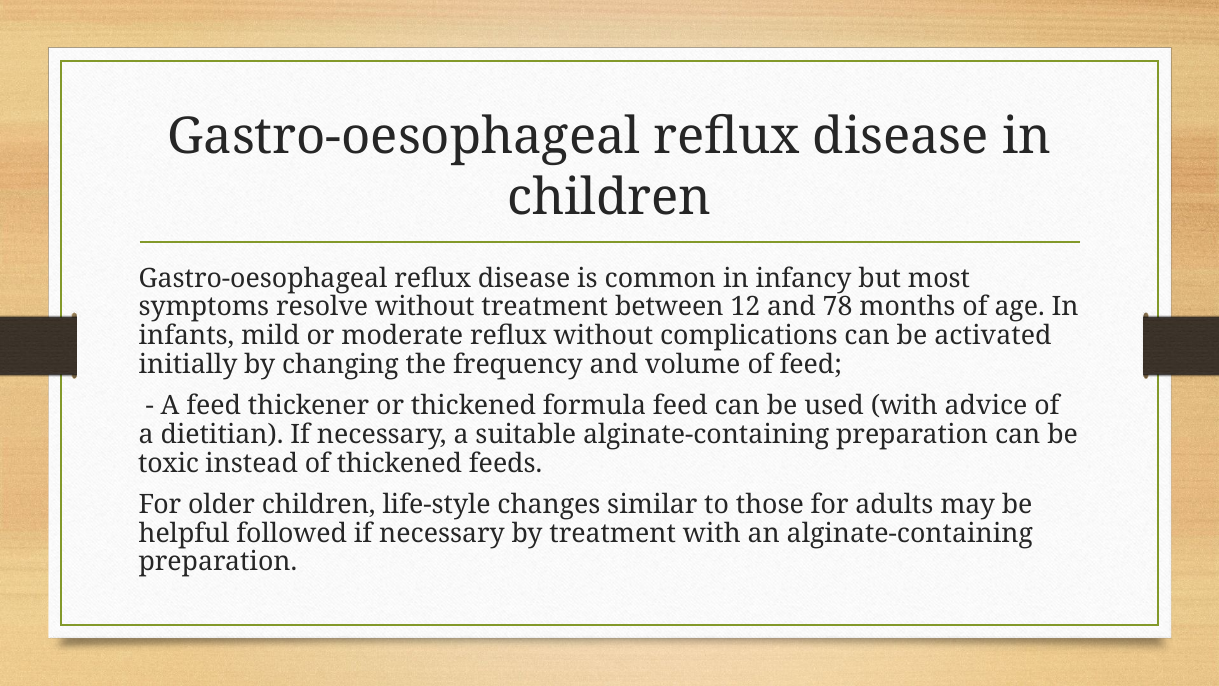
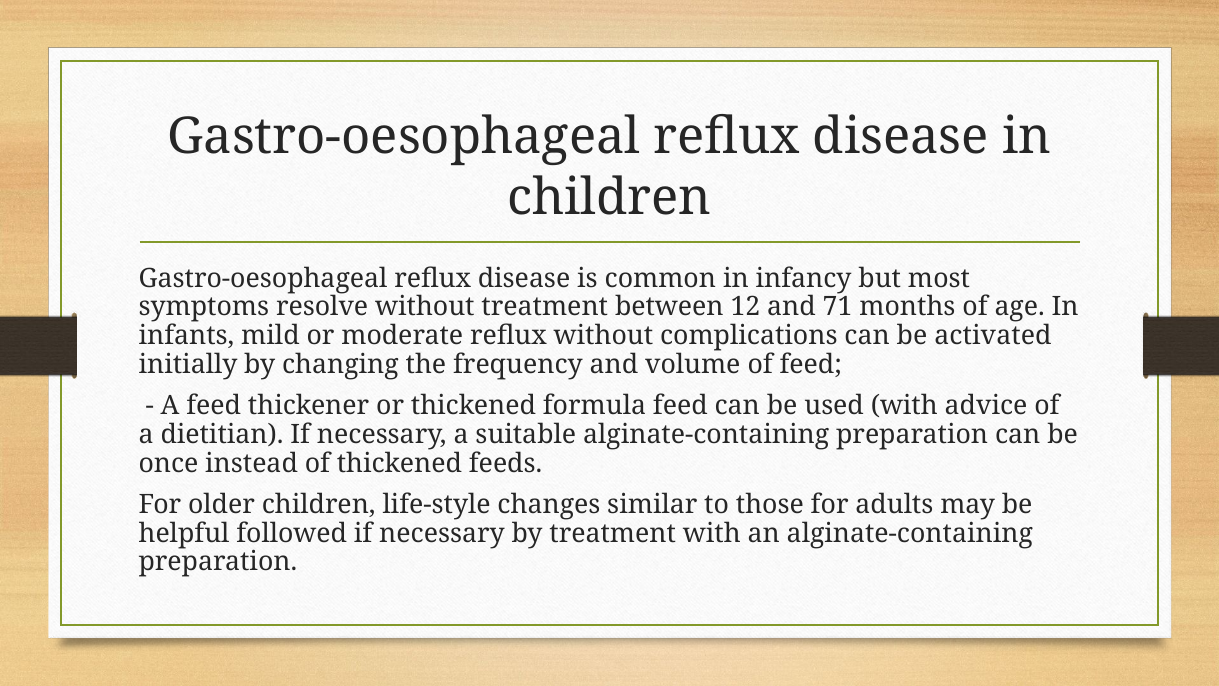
78: 78 -> 71 (838, 307)
toxic: toxic -> once (168, 463)
